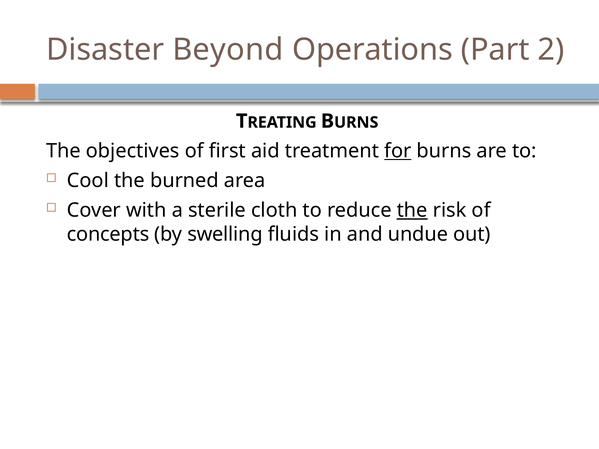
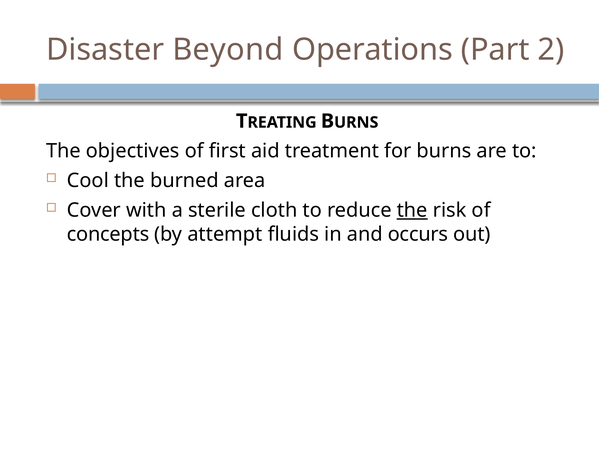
for underline: present -> none (398, 151)
swelling: swelling -> attempt (225, 234)
undue: undue -> occurs (418, 234)
